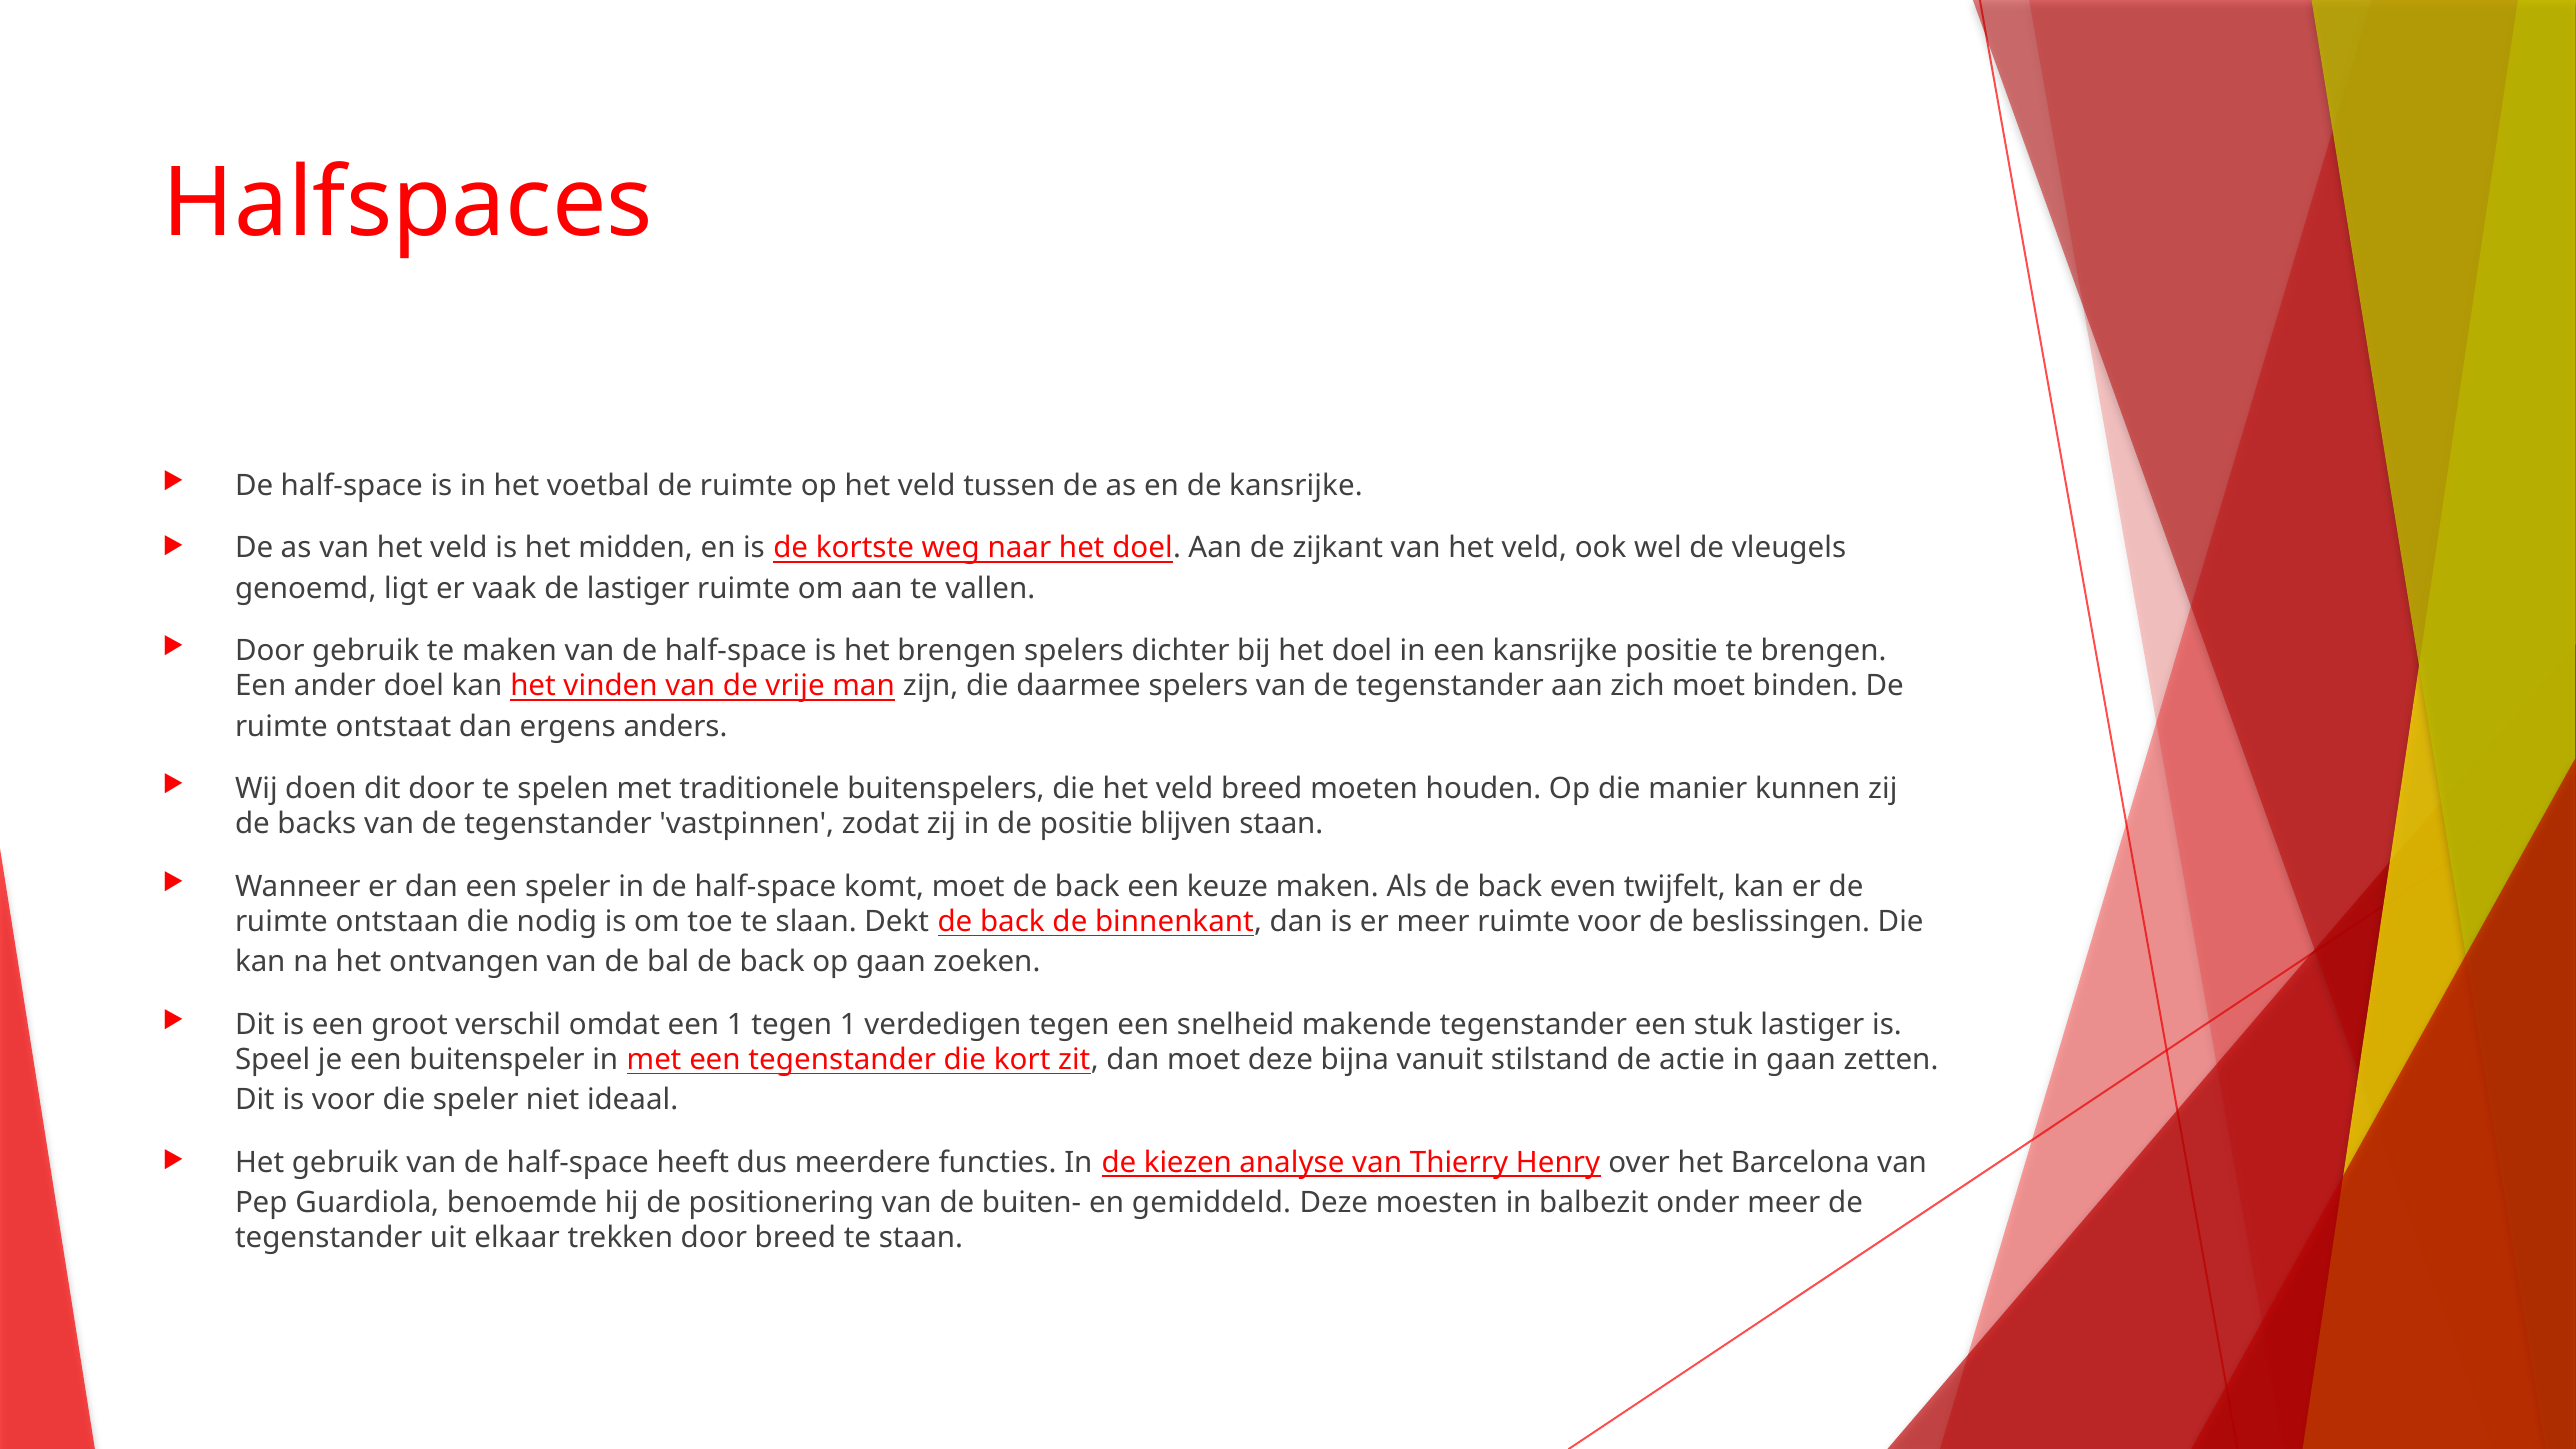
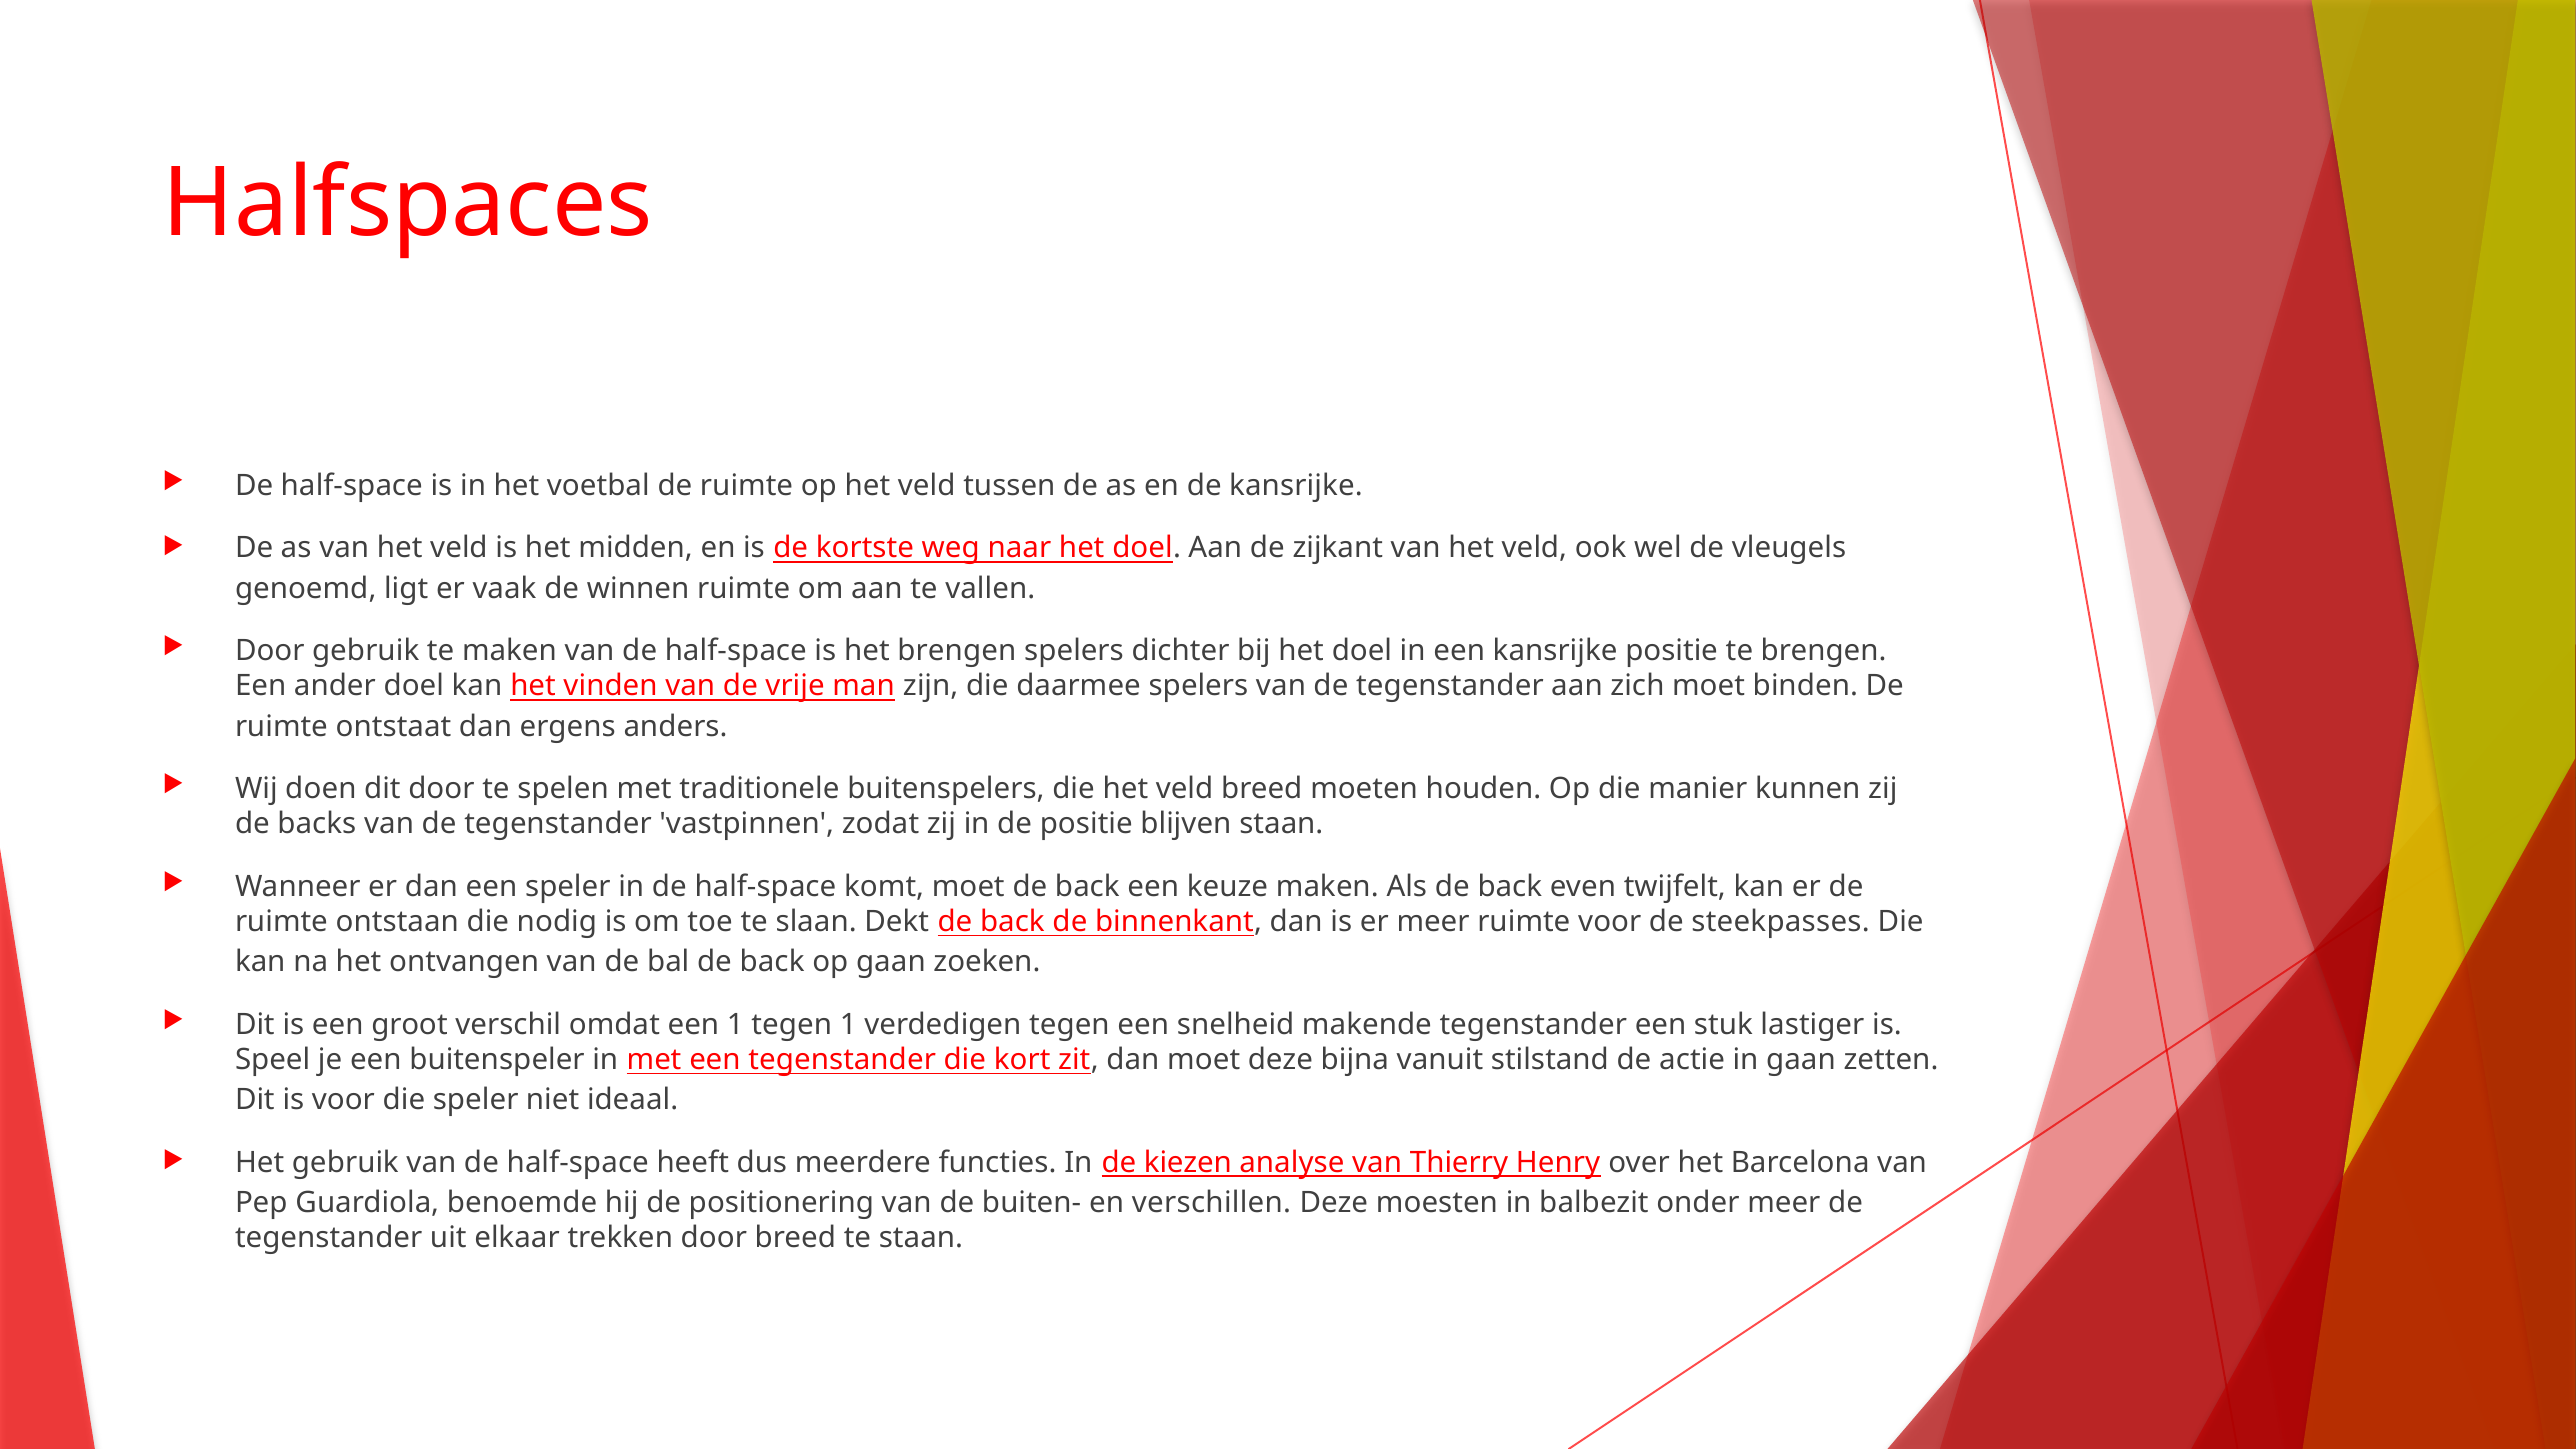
de lastiger: lastiger -> winnen (638, 588)
beslissingen: beslissingen -> steekpasses (1781, 922)
gemiddeld: gemiddeld -> verschillen (1212, 1203)
